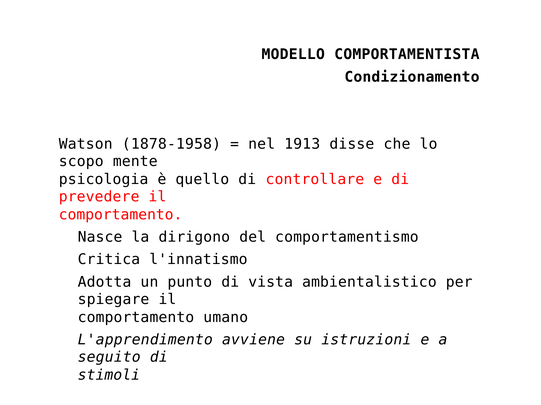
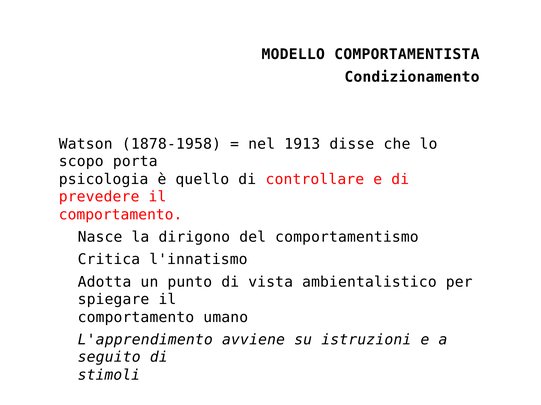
mente: mente -> porta (135, 162)
